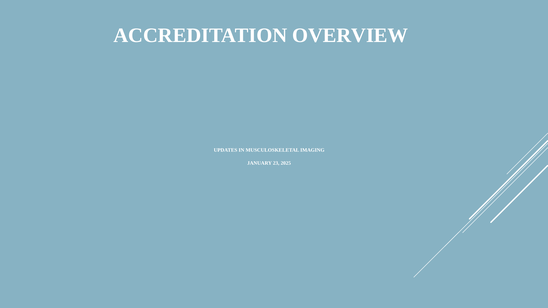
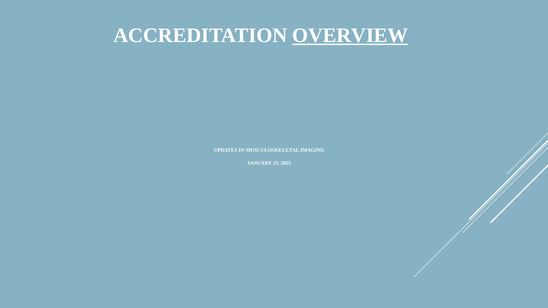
OVERVIEW underline: none -> present (350, 36)
